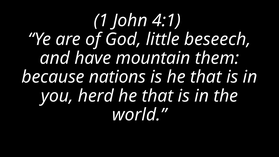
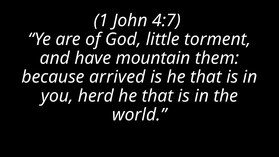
4:1: 4:1 -> 4:7 (166, 21)
beseech: beseech -> torment (218, 39)
nations: nations -> arrived (117, 77)
